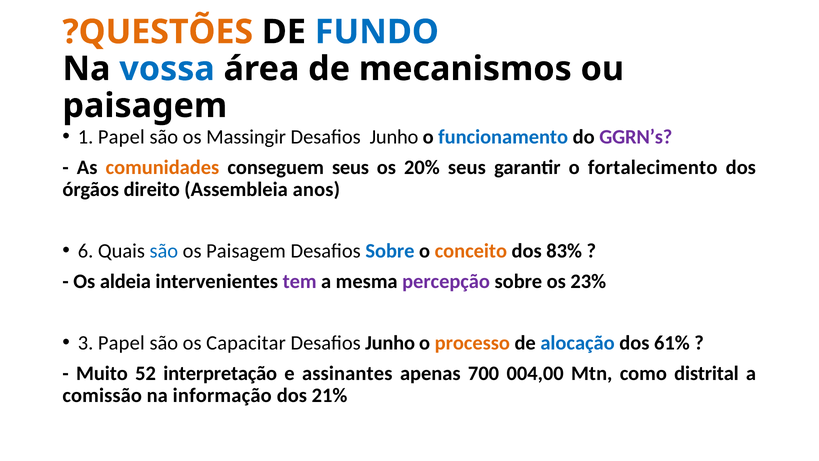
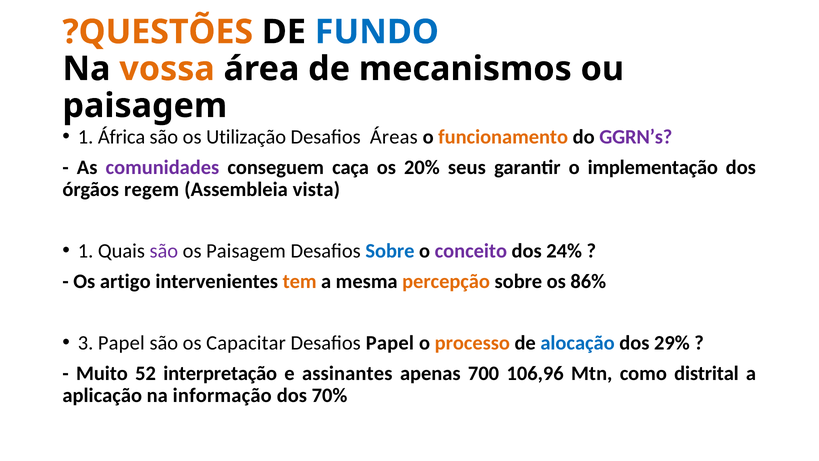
vossa colour: blue -> orange (167, 69)
1 Papel: Papel -> África (122, 137)
Massingir: Massingir -> Utilização (246, 137)
Junho: Junho -> Áreas (394, 137)
funcionamento colour: blue -> orange (503, 137)
comunidades colour: orange -> purple (162, 167)
conseguem seus: seus -> caça (351, 167)
fortalecimento: fortalecimento -> implementação (653, 167)
direito: direito -> regem (152, 189)
anos: anos -> vista (316, 189)
6: 6 -> 1 (86, 251)
são colour: blue -> purple (164, 251)
conceito colour: orange -> purple (471, 251)
83%: 83% -> 24% (564, 251)
aldeia: aldeia -> artigo (125, 281)
tem colour: purple -> orange (300, 281)
percepção colour: purple -> orange (446, 281)
23%: 23% -> 86% (588, 281)
Junho: Junho -> Papel (390, 343)
61%: 61% -> 29% (672, 343)
004,00: 004,00 -> 106,96 (535, 373)
comissão: comissão -> aplicação (102, 395)
21%: 21% -> 70% (329, 395)
